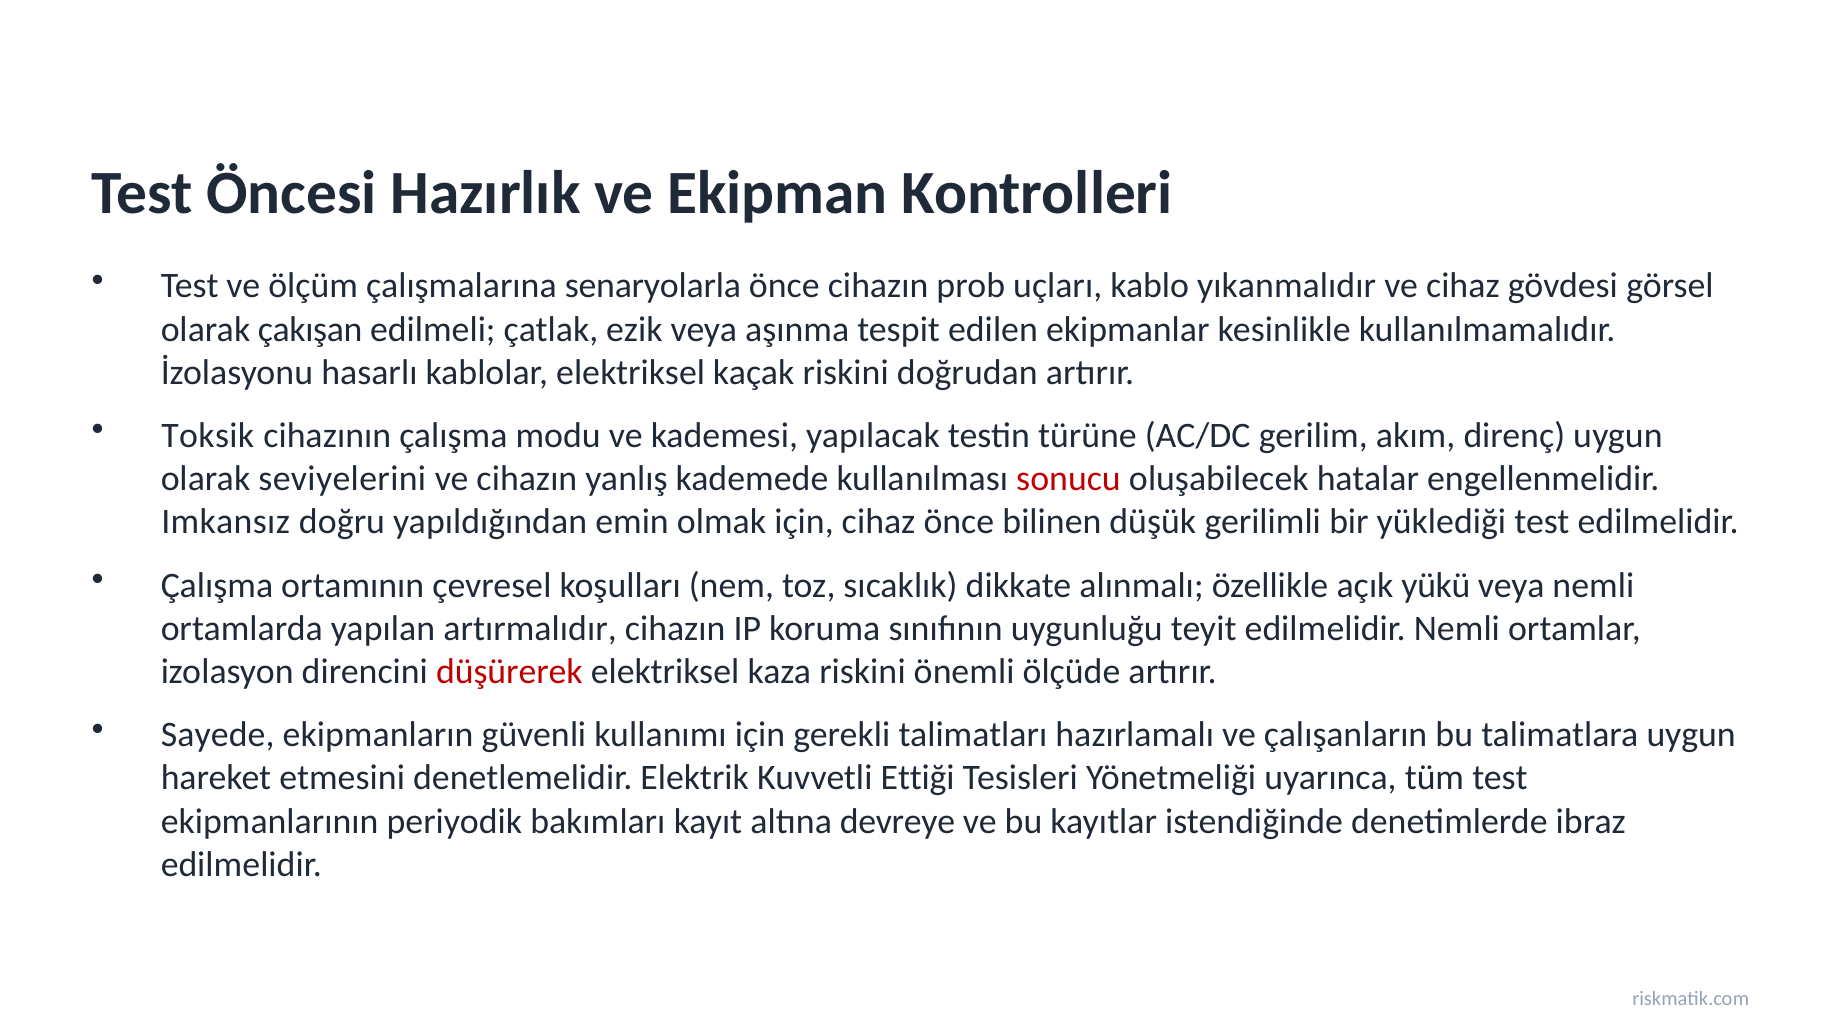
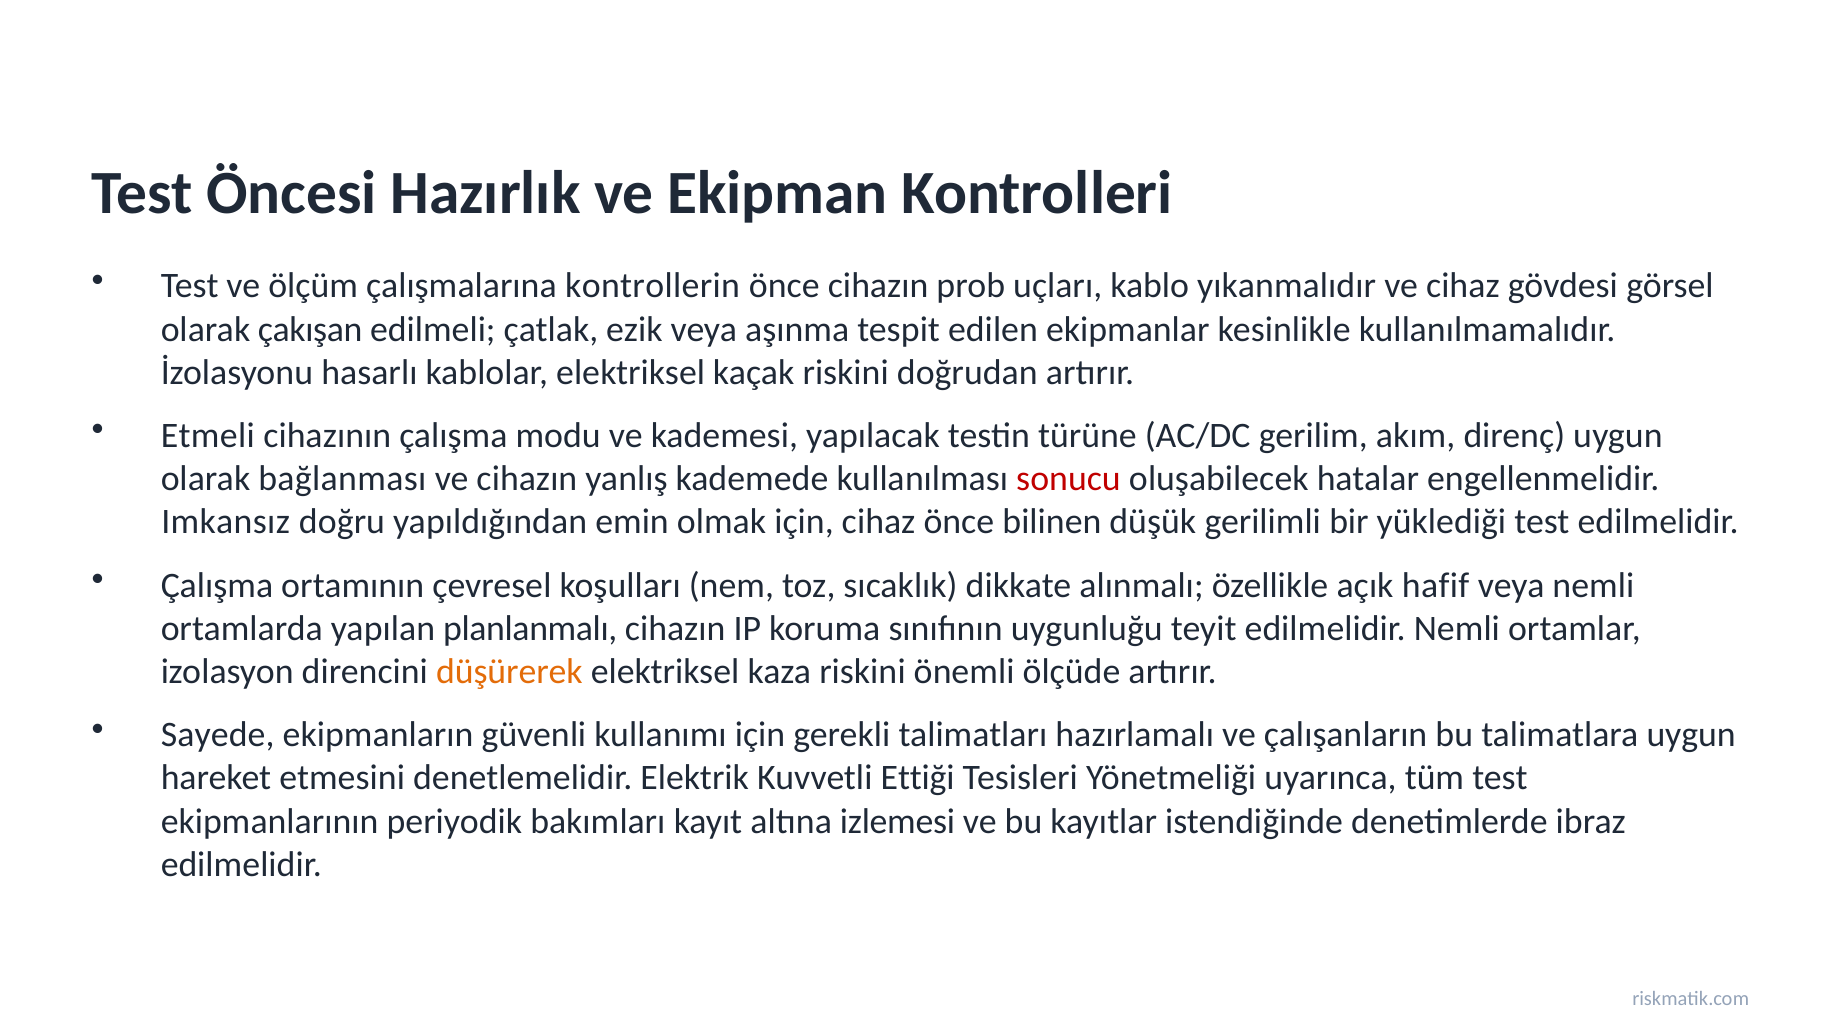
senaryolarla: senaryolarla -> kontrollerin (653, 286)
Toksik: Toksik -> Etmeli (208, 436)
seviyelerini: seviyelerini -> bağlanması (342, 479)
yükü: yükü -> hafif (1436, 585)
artırmalıdır: artırmalıdır -> planlanmalı (530, 628)
düşürerek colour: red -> orange (509, 671)
devreye: devreye -> izlemesi (897, 821)
